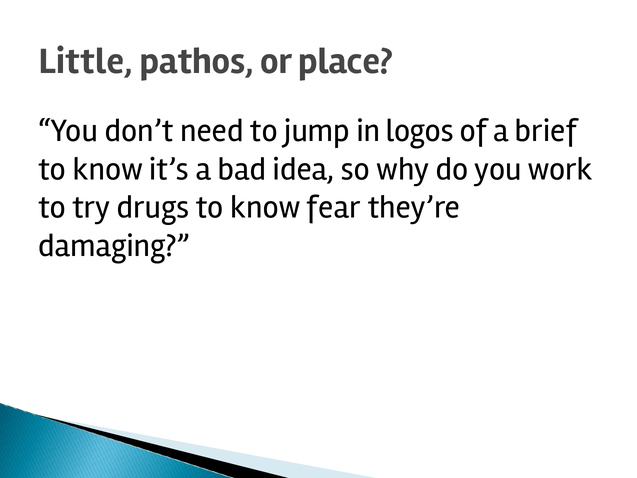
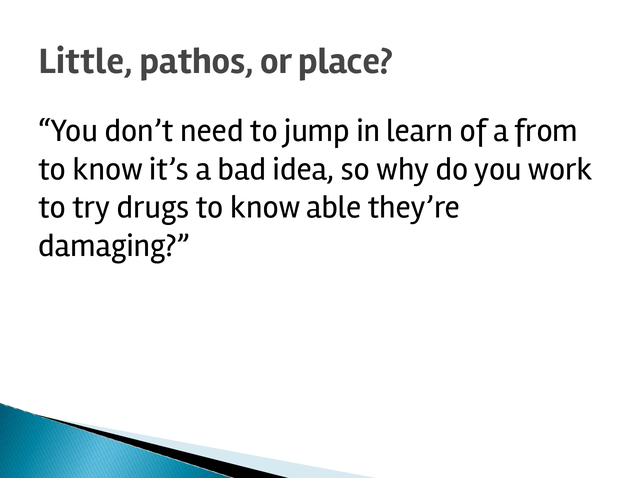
logos: logos -> learn (420, 131)
brief: brief -> from (546, 131)
fear: fear -> able (334, 207)
